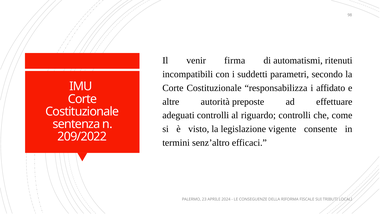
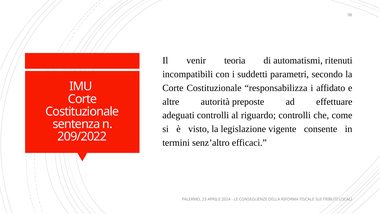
firma: firma -> teoria (235, 60)
